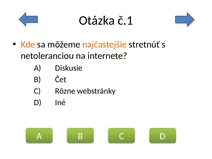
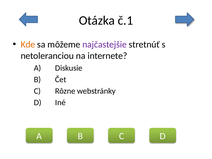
najčastejšie colour: orange -> purple (105, 44)
